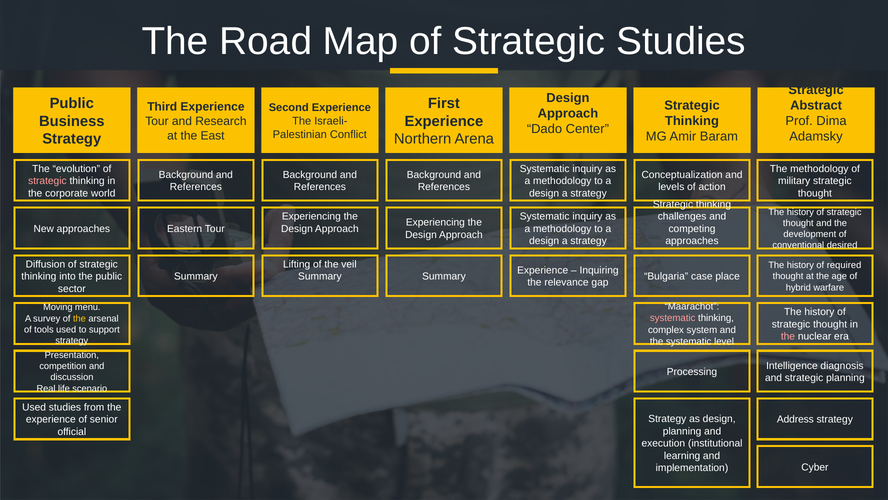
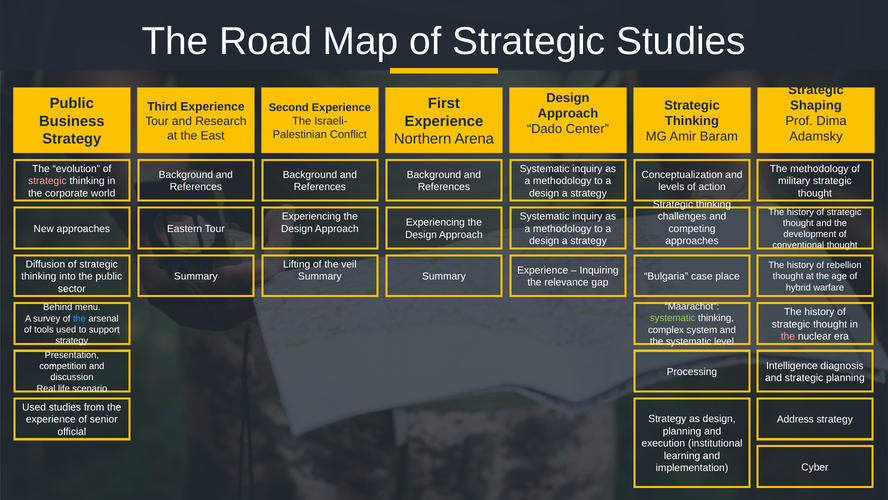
Abstract: Abstract -> Shaping (816, 105)
conventional desired: desired -> thought (842, 245)
required: required -> rebellion (844, 265)
Moving: Moving -> Behind (58, 307)
systematic colour: pink -> light green (673, 318)
the colour: yellow -> light blue (79, 318)
